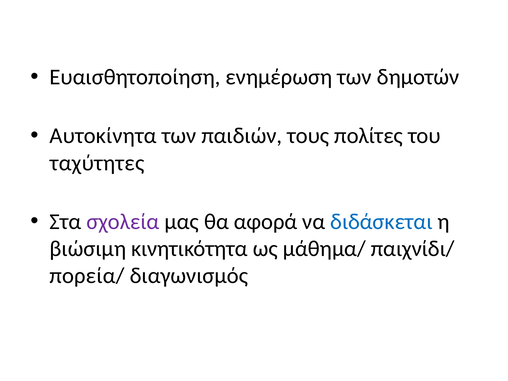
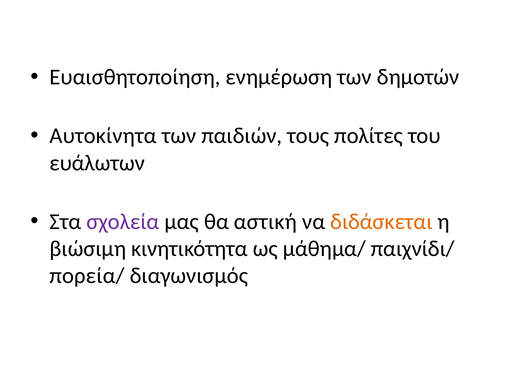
ταχύτητες: ταχύτητες -> ευάλωτων (97, 163)
αφορά: αφορά -> αστική (265, 222)
διδάσκεται colour: blue -> orange (381, 222)
